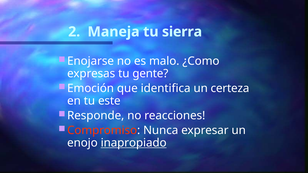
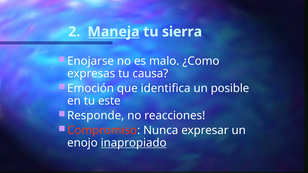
Maneja underline: none -> present (114, 32)
gente: gente -> causa (150, 74)
certeza: certeza -> posible (230, 88)
